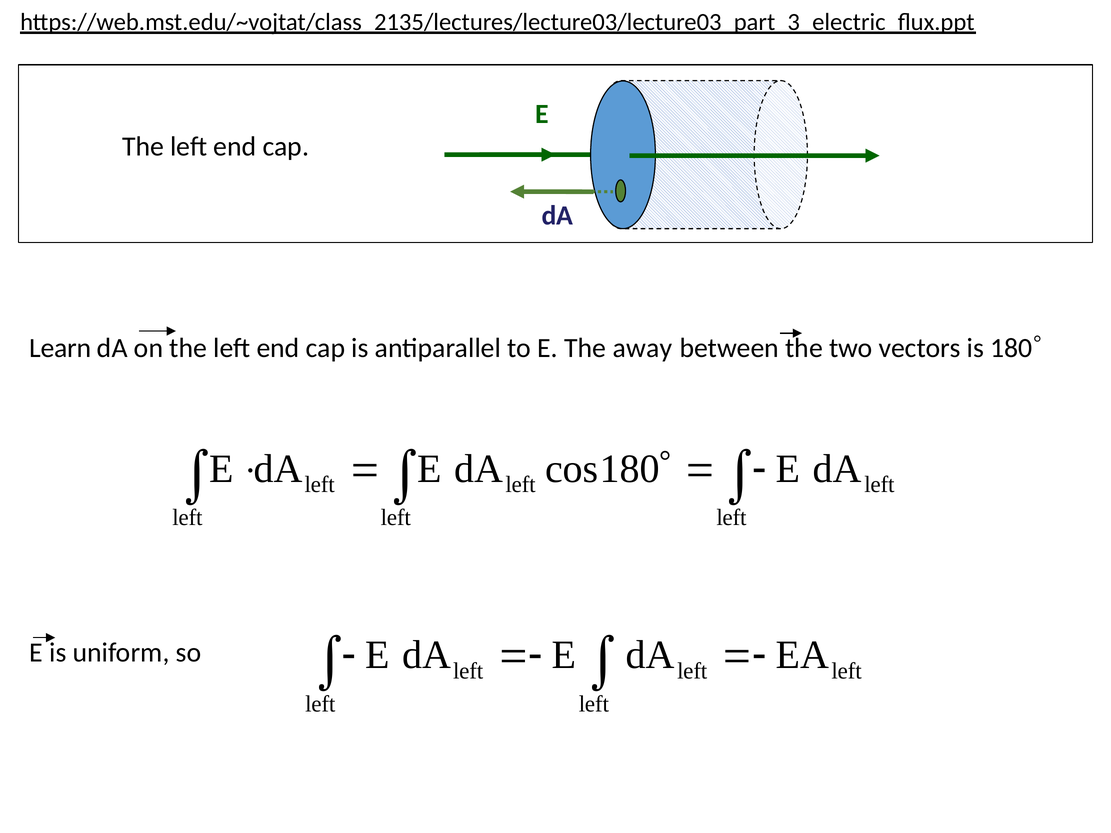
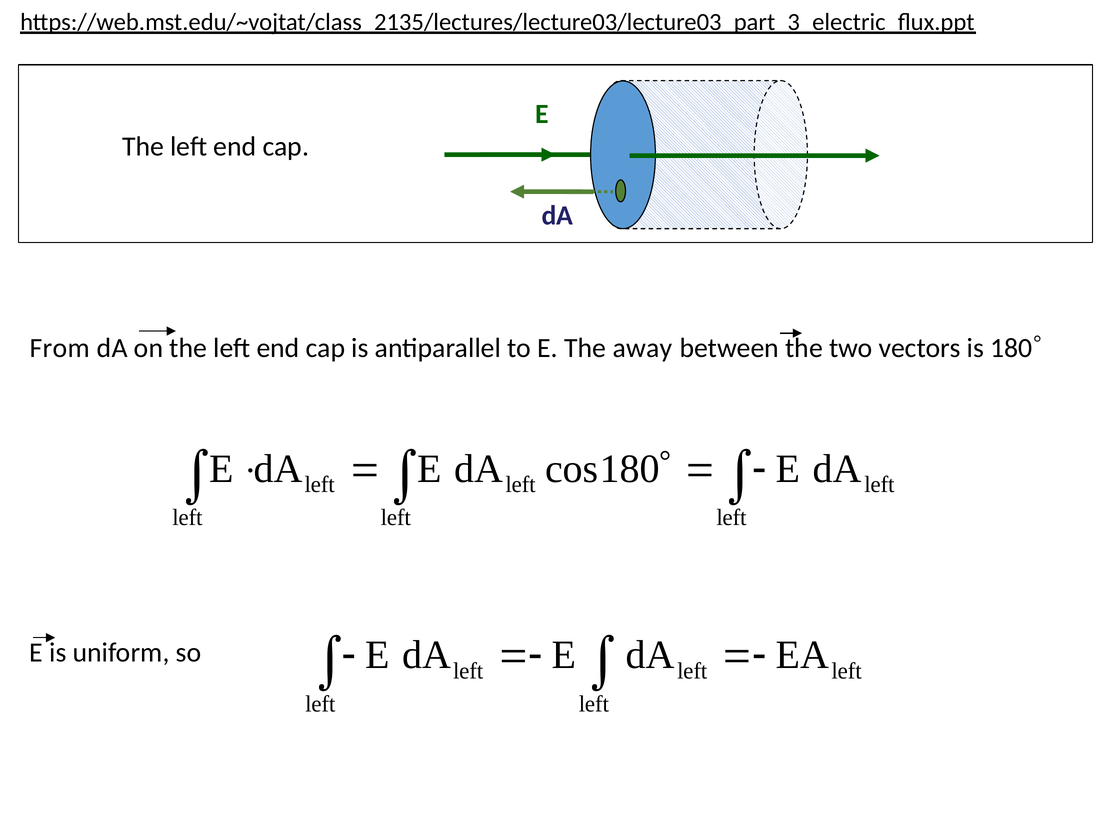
Learn: Learn -> From (60, 348)
